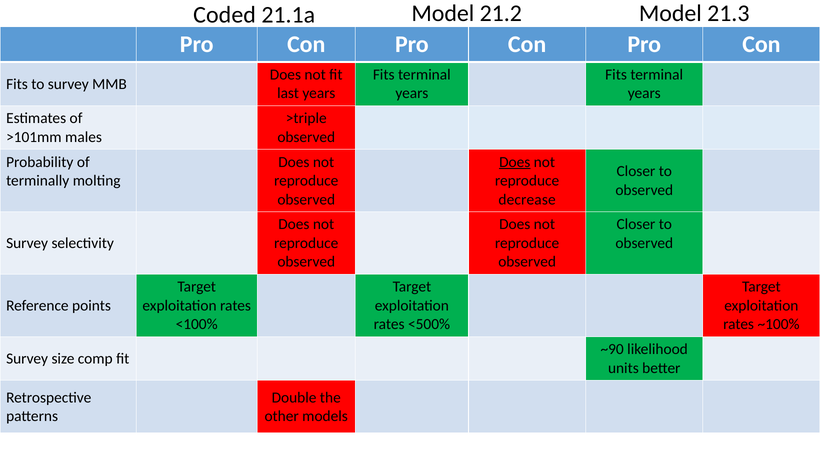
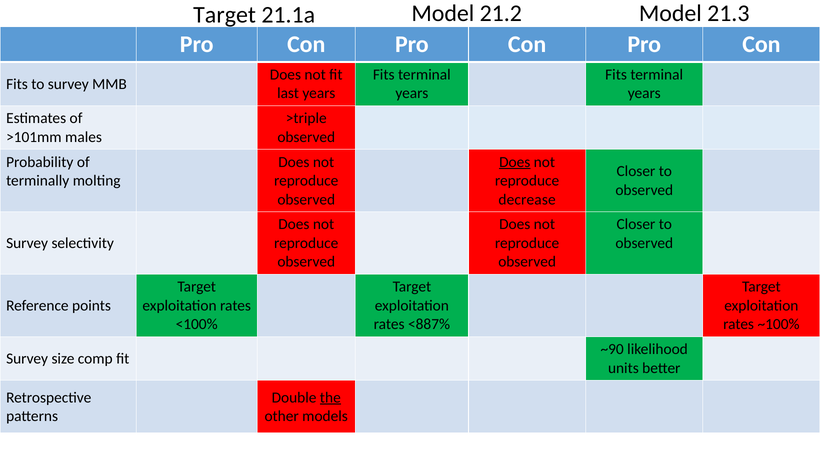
Coded: Coded -> Target (225, 15)
<500%: <500% -> <887% (429, 325)
the underline: none -> present (330, 398)
